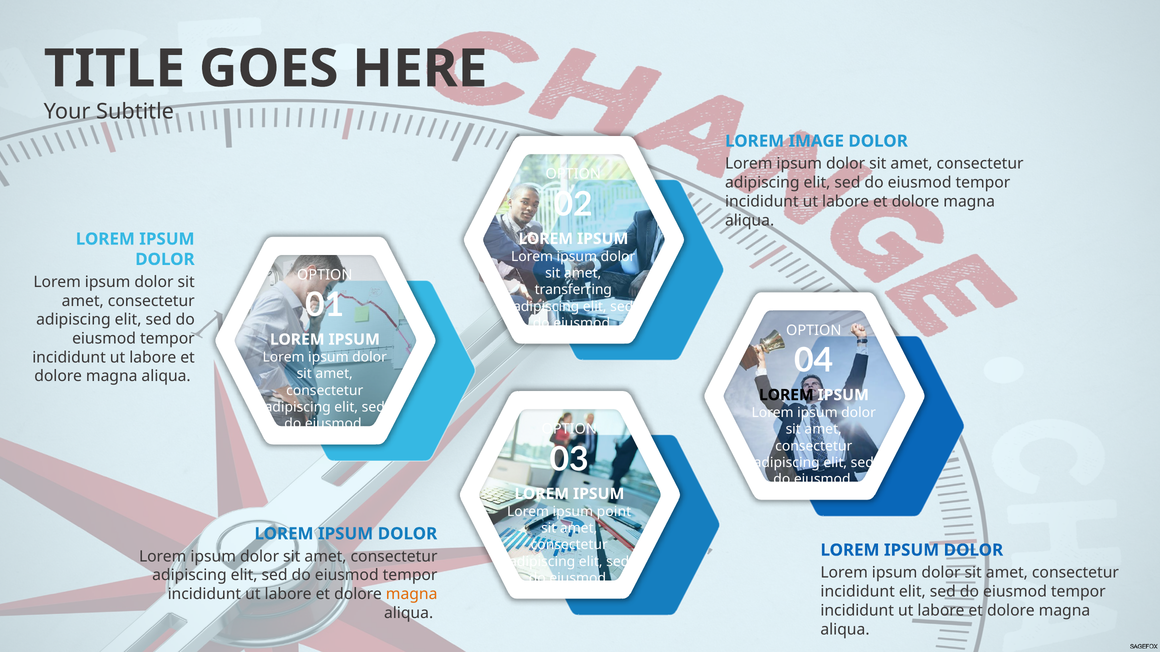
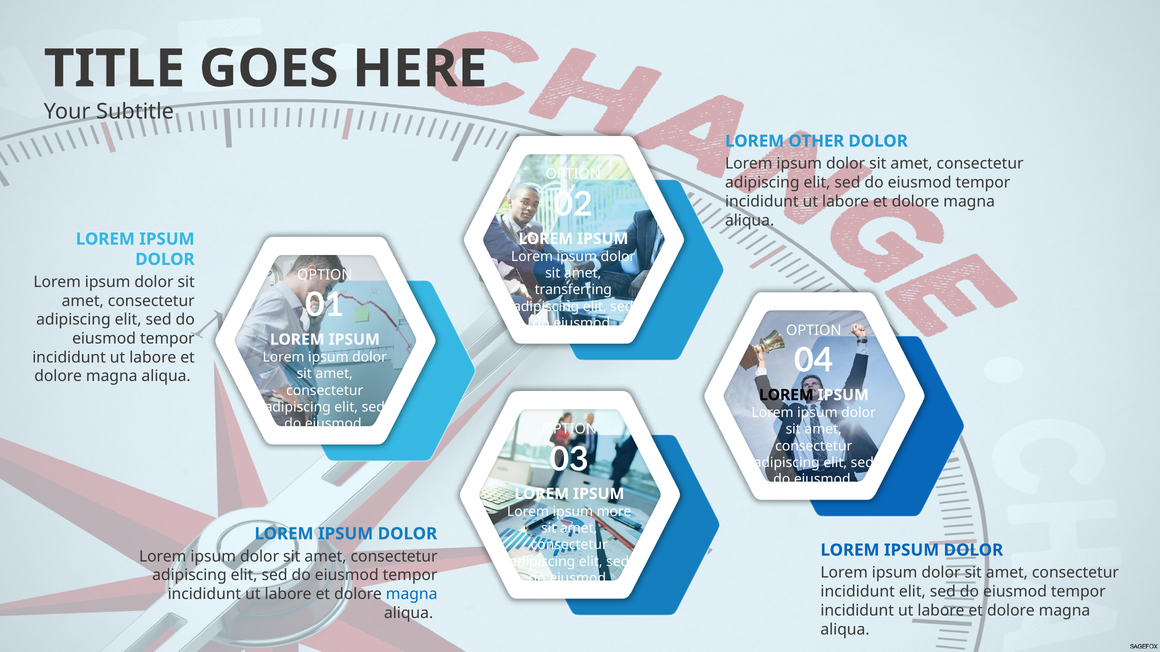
IMAGE: IMAGE -> OTHER (816, 141)
point: point -> more (614, 512)
magna colour: orange -> blue (412, 595)
